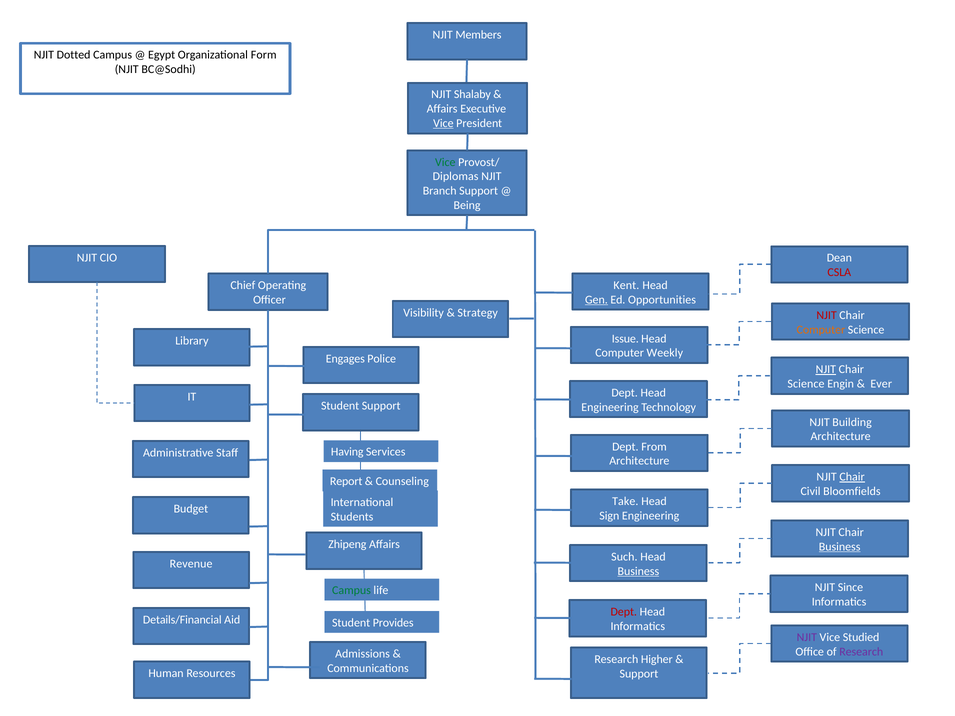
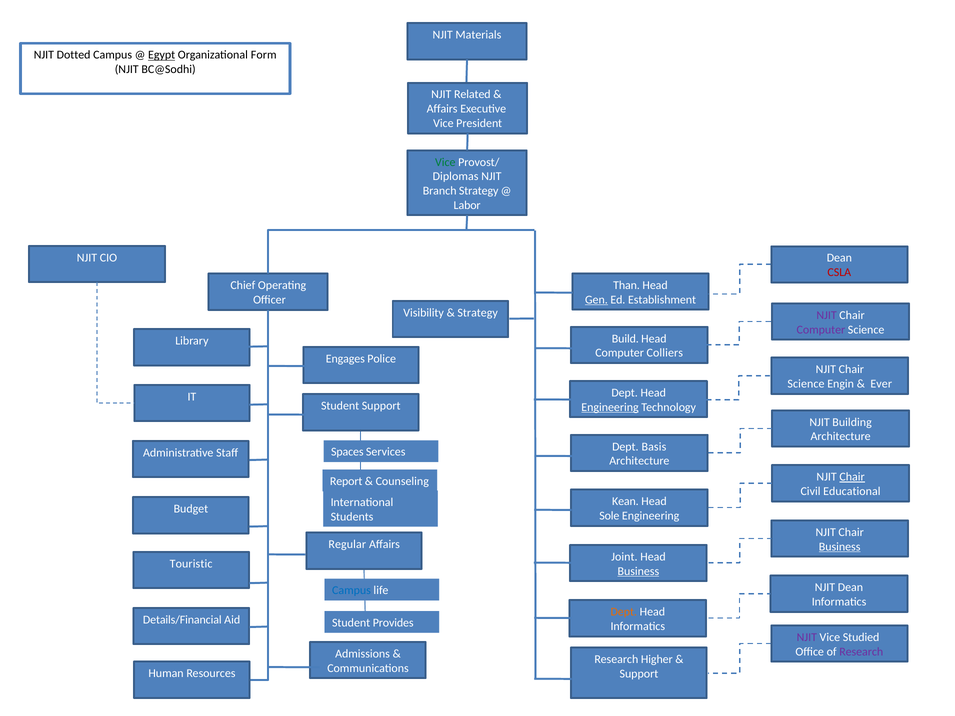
Members: Members -> Materials (478, 35)
Egypt underline: none -> present (162, 55)
Shalaby: Shalaby -> Related (472, 95)
Vice underline: present -> none (443, 123)
Branch Support: Support -> Strategy (479, 191)
Being: Being -> Labor (467, 205)
Kent: Kent -> Than (627, 285)
Opportunities: Opportunities -> Establishment (662, 300)
NJIT colour: red -> purple (827, 315)
Computer colour: orange -> purple (821, 330)
Issue: Issue -> Build (625, 339)
Weekly: Weekly -> Colliers (665, 353)
NJIT underline: present -> none (826, 369)
Engineering underline: none -> present (610, 407)
From: From -> Basis (654, 447)
Having: Having -> Spaces (347, 452)
Bloomfields: Bloomfields -> Educational (852, 491)
Take: Take -> Kean (625, 502)
Sign: Sign -> Sole (609, 516)
Zhipeng: Zhipeng -> Regular (347, 545)
Such: Such -> Joint (624, 557)
Revenue: Revenue -> Touristic (191, 564)
NJIT Since: Since -> Dean (850, 588)
Campus colour: green -> blue (351, 591)
Dept colour: red -> orange (624, 612)
